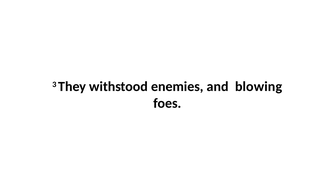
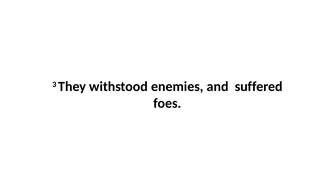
blowing: blowing -> suffered (259, 87)
